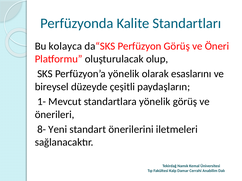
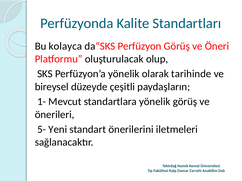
esaslarını: esaslarını -> tarihinde (191, 74)
8-: 8- -> 5- (42, 130)
